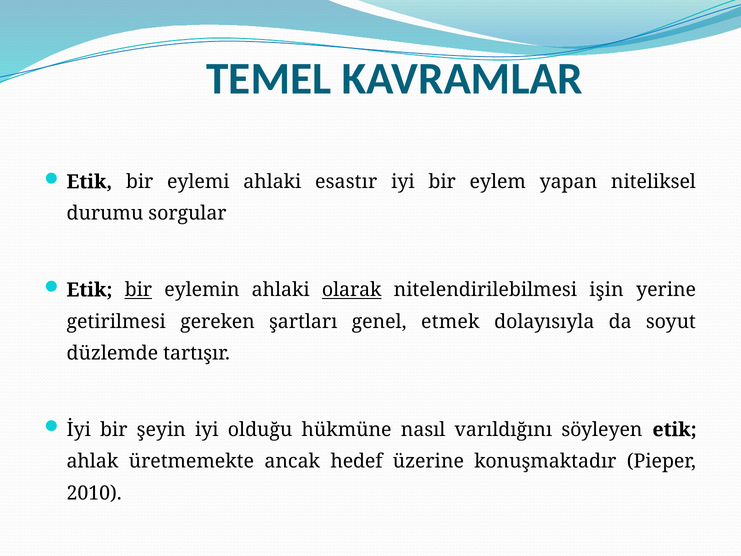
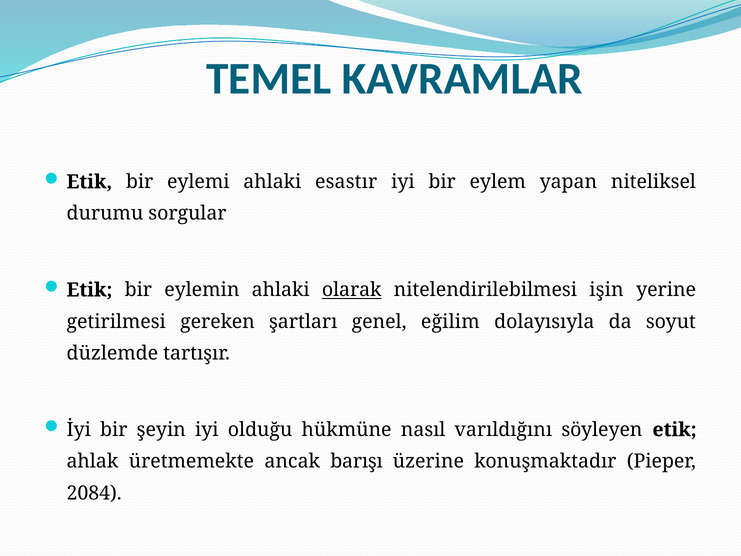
bir underline: present -> none (138, 290)
etmek: etmek -> eğilim (450, 321)
hedef: hedef -> barışı (357, 461)
2010: 2010 -> 2084 (94, 493)
